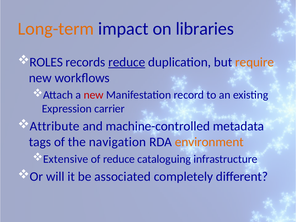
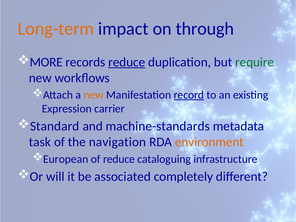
libraries: libraries -> through (205, 29)
ROLES: ROLES -> MORE (46, 62)
require colour: orange -> green (255, 62)
new colour: red -> orange (94, 95)
record underline: none -> present (189, 95)
Attribute: Attribute -> Standard (55, 126)
machine-controlled: machine-controlled -> machine-standards (158, 126)
tags: tags -> task (40, 142)
Extensive: Extensive -> European (66, 159)
